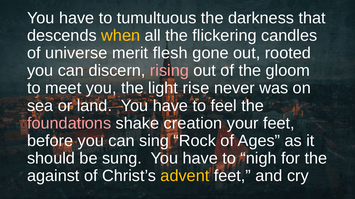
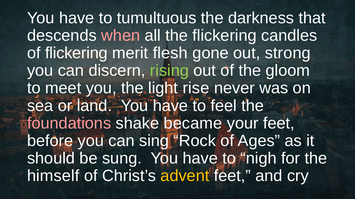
when colour: yellow -> pink (121, 36)
of universe: universe -> flickering (76, 53)
rooted: rooted -> strong (288, 53)
rising colour: pink -> light green (169, 71)
creation: creation -> became (193, 124)
against: against -> himself (53, 176)
